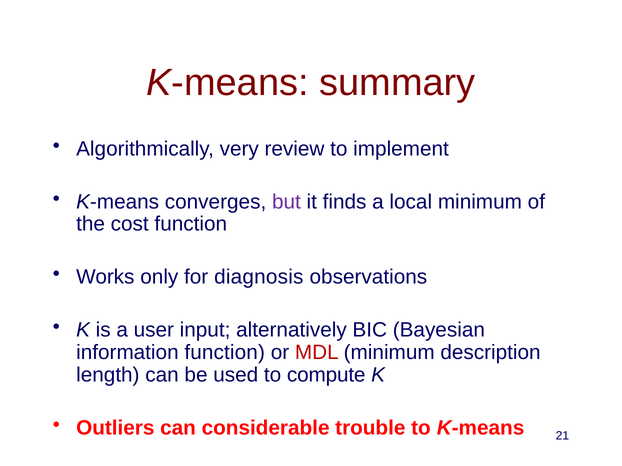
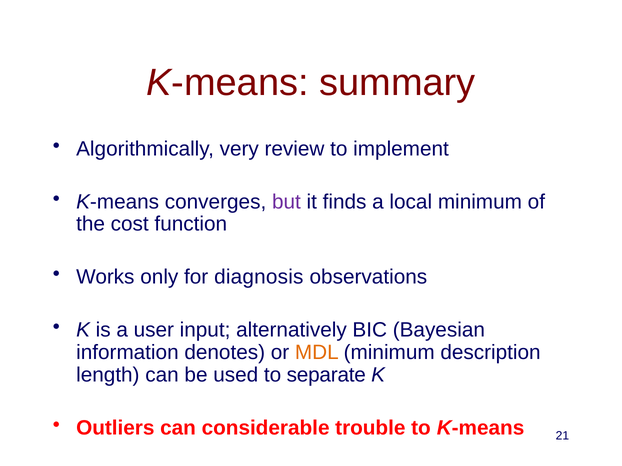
information function: function -> denotes (225, 353)
MDL colour: red -> orange (317, 353)
compute: compute -> separate (326, 375)
